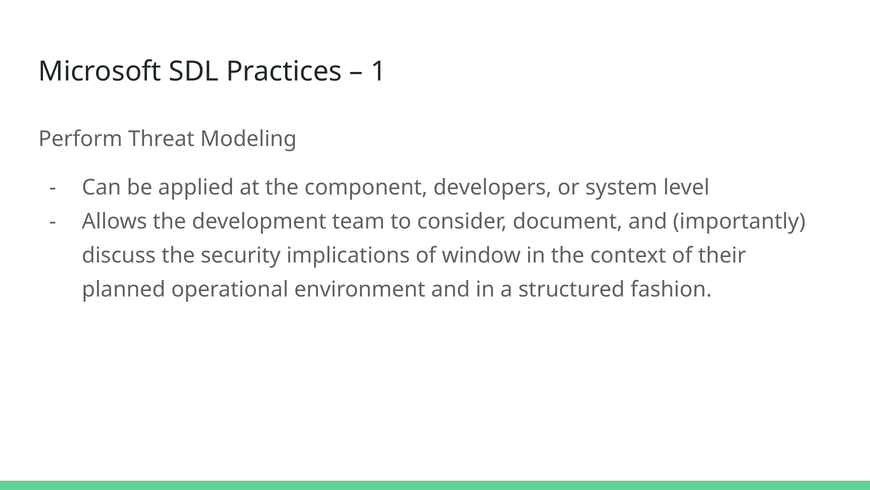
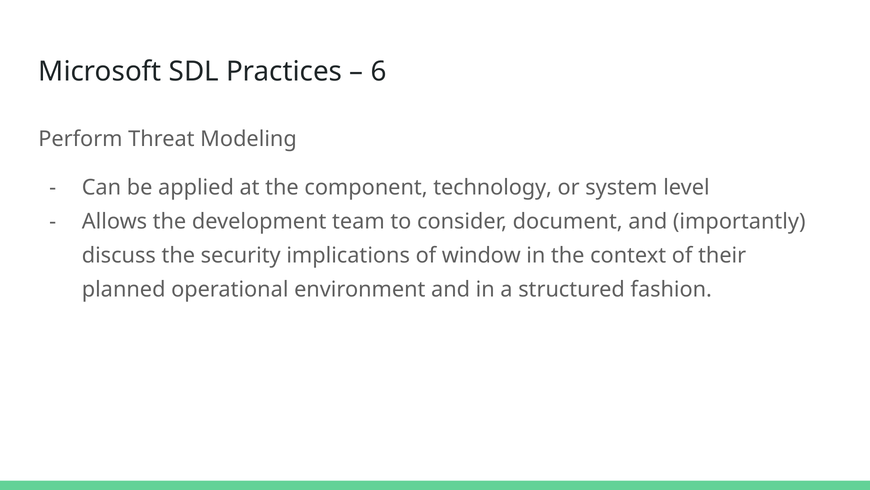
1: 1 -> 6 (379, 72)
developers: developers -> technology (493, 187)
